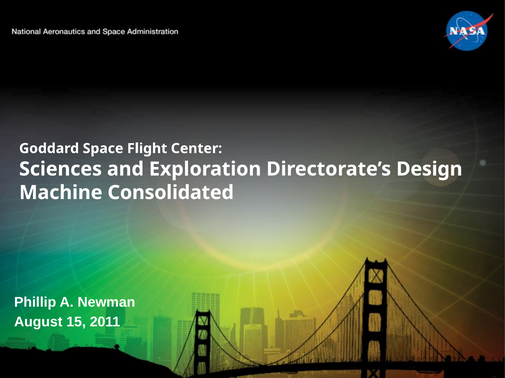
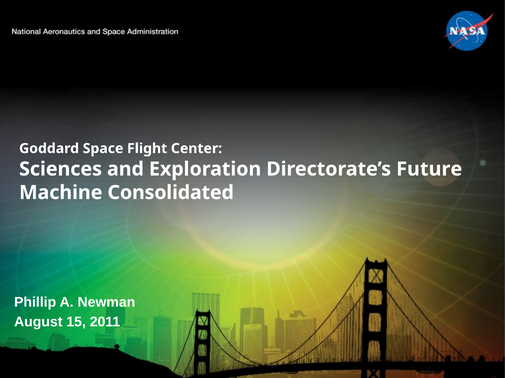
Design: Design -> Future (429, 169)
